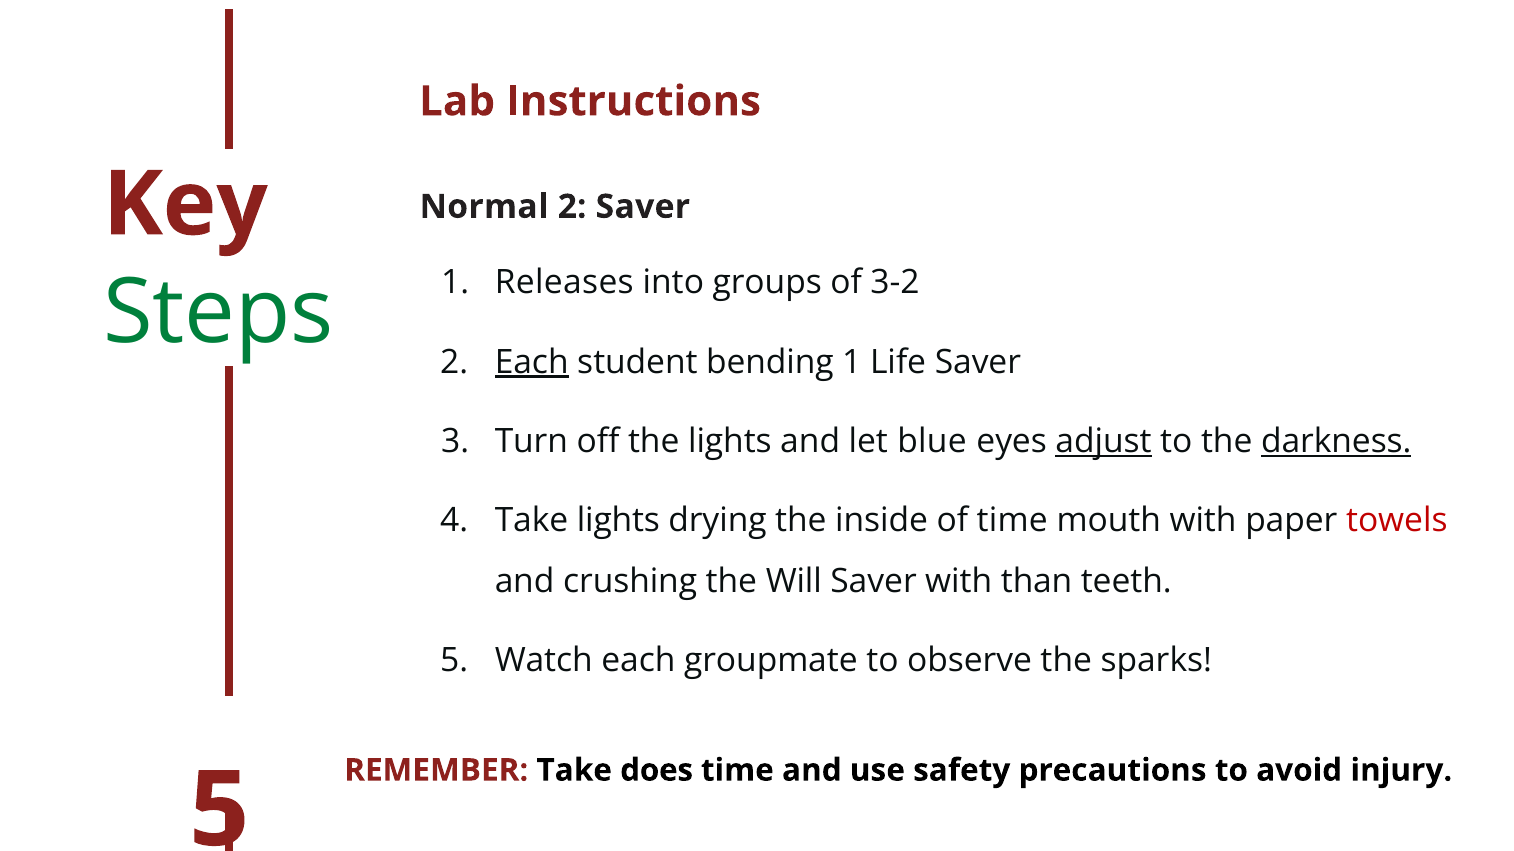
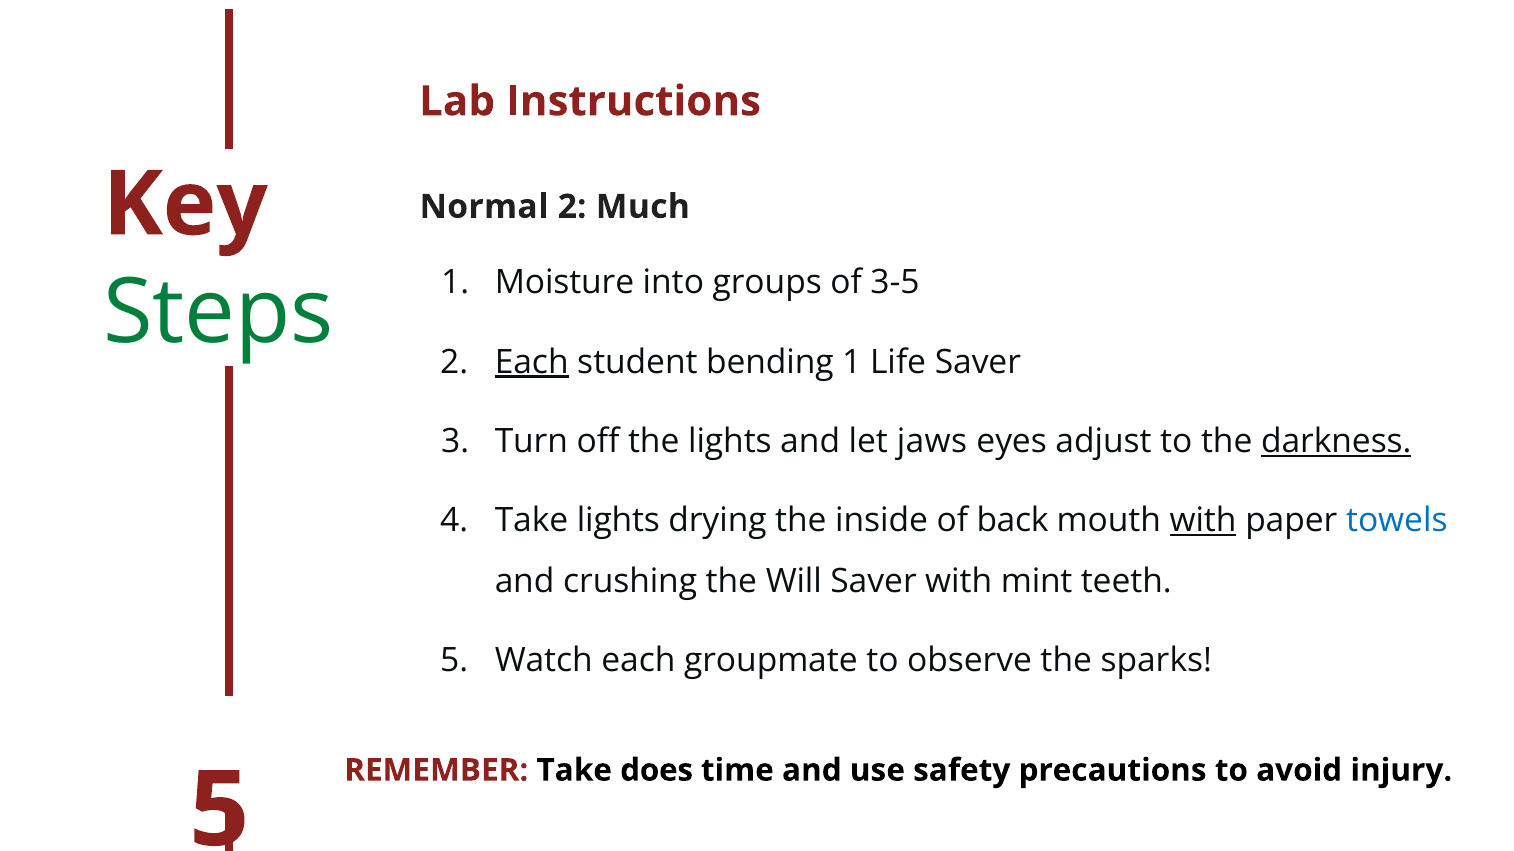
2 Saver: Saver -> Much (643, 207)
Releases: Releases -> Moisture (565, 283)
3-2: 3-2 -> 3-5 (895, 283)
blue: blue -> jaws (932, 442)
adjust underline: present -> none (1104, 442)
of time: time -> back (1012, 521)
with underline: none -> present (1203, 521)
towels colour: red -> blue (1397, 521)
than: than -> mint (1037, 582)
